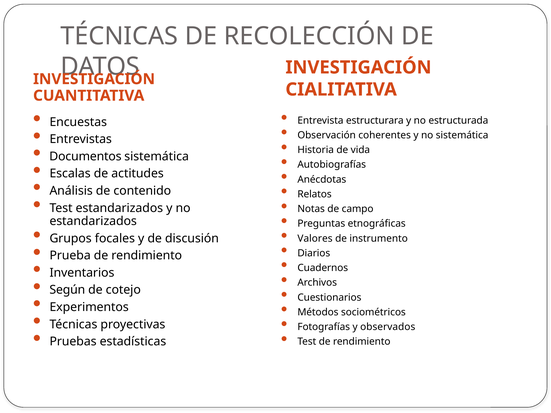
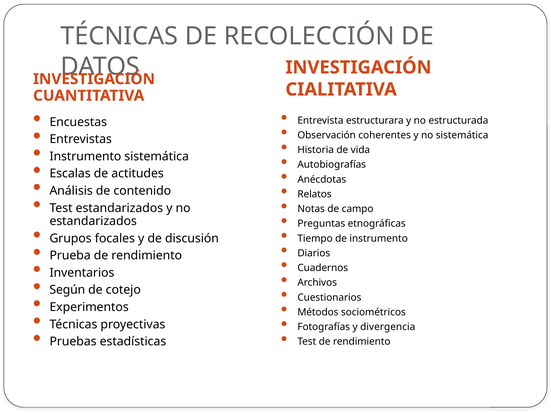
Documentos: Documentos -> Instrumento (85, 156)
Valores: Valores -> Tiempo (315, 239)
observados: observados -> divergencia (388, 327)
